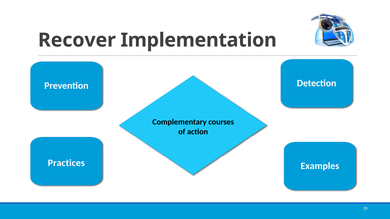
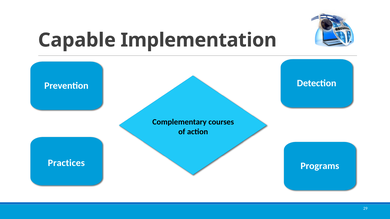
Recover: Recover -> Capable (77, 40)
Examples: Examples -> Programs (320, 166)
